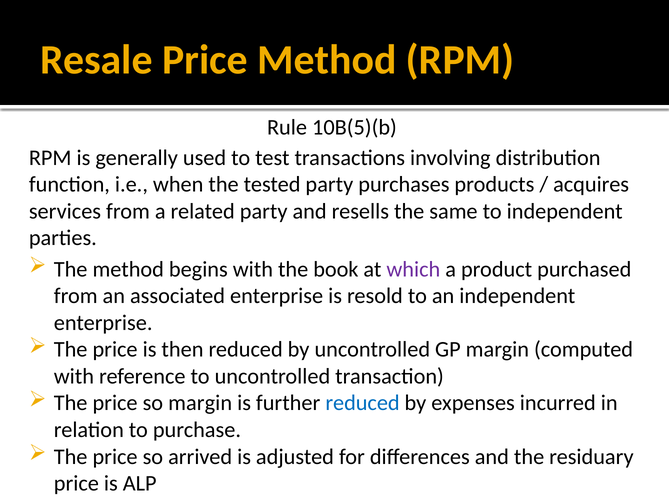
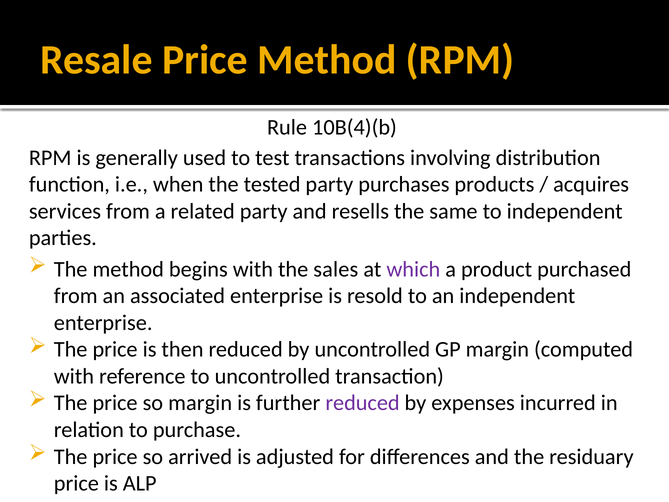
10B(5)(b: 10B(5)(b -> 10B(4)(b (354, 128)
book: book -> sales (336, 269)
reduced colour: blue -> purple (363, 403)
